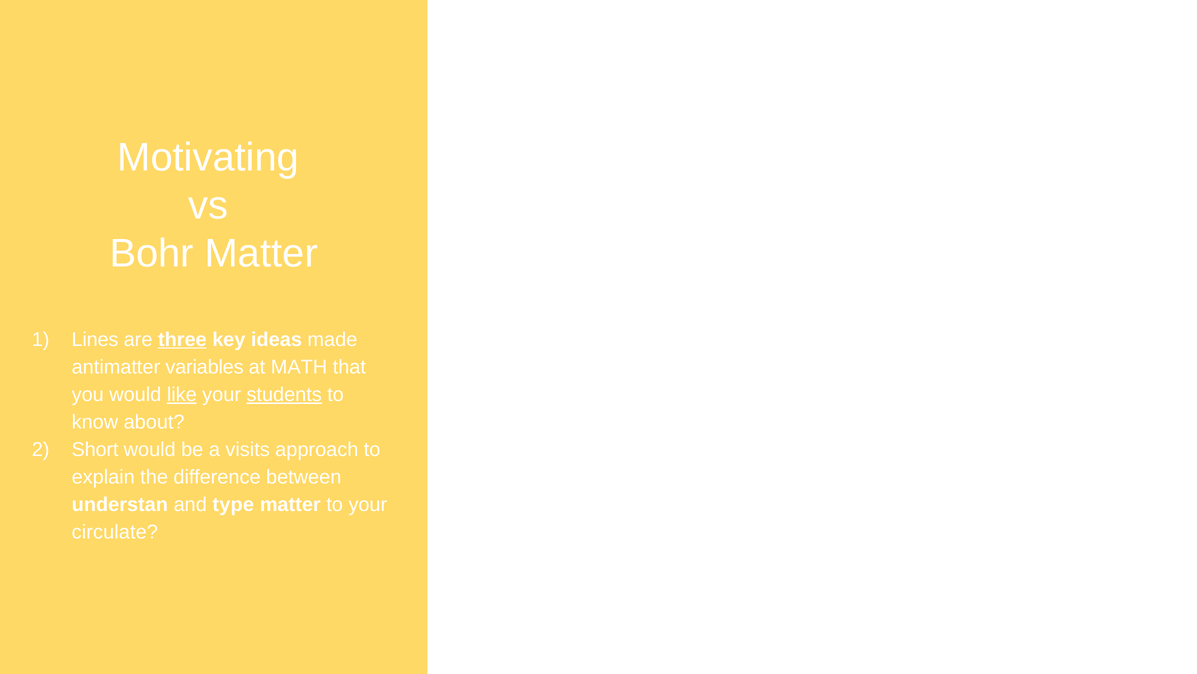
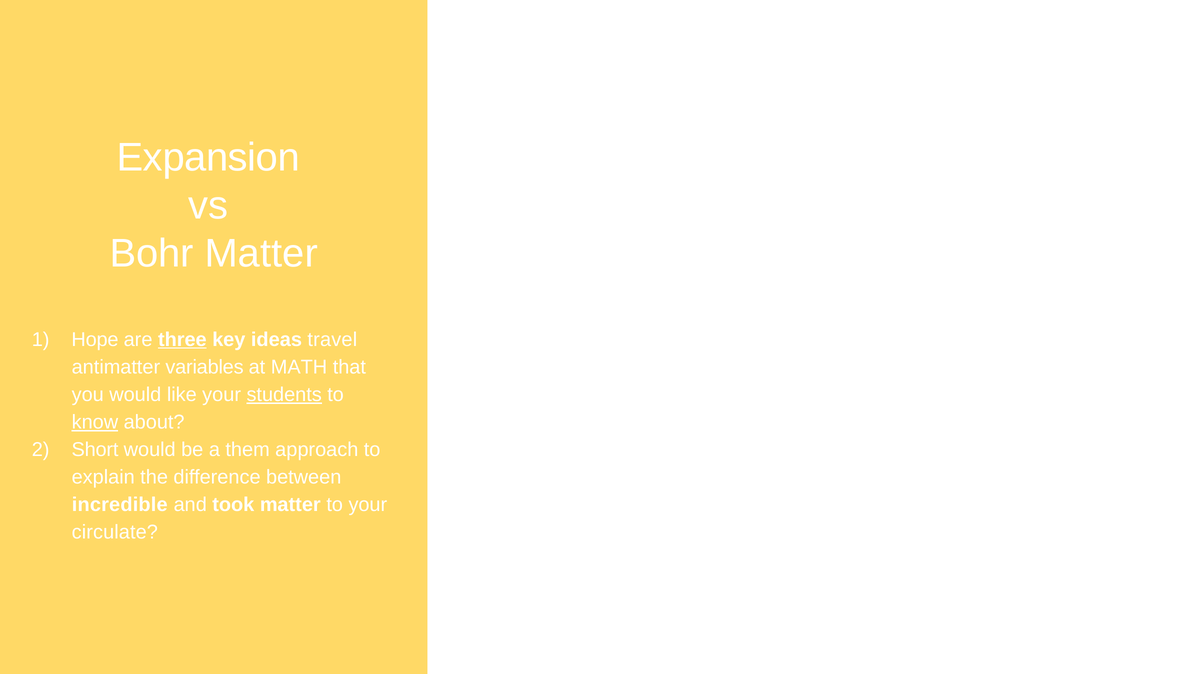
Motivating: Motivating -> Expansion (208, 158)
Lines: Lines -> Hope (95, 339)
made: made -> travel (332, 339)
like underline: present -> none (182, 394)
know underline: none -> present (95, 422)
visits: visits -> them (248, 449)
understan: understan -> incredible (120, 504)
type: type -> took (233, 504)
